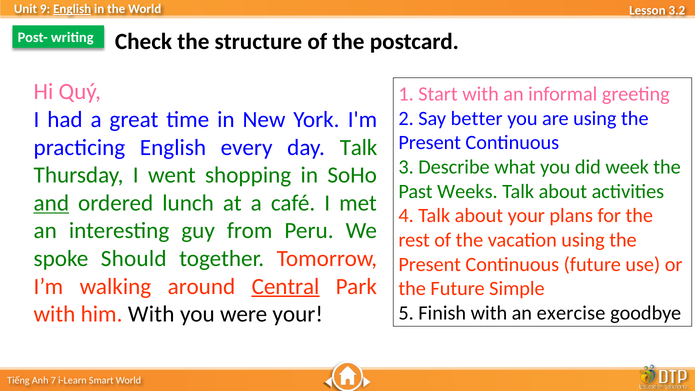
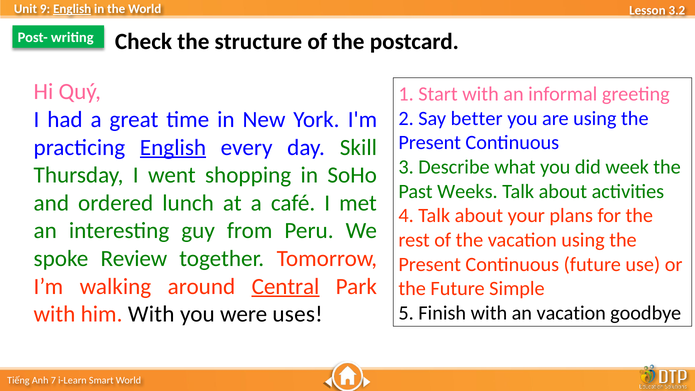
English underline: none -> present (173, 147)
day Talk: Talk -> Skill (358, 147)
and underline: present -> none (51, 203)
Should: Should -> Review (134, 259)
were your: your -> uses (298, 314)
an exercise: exercise -> vacation (571, 313)
